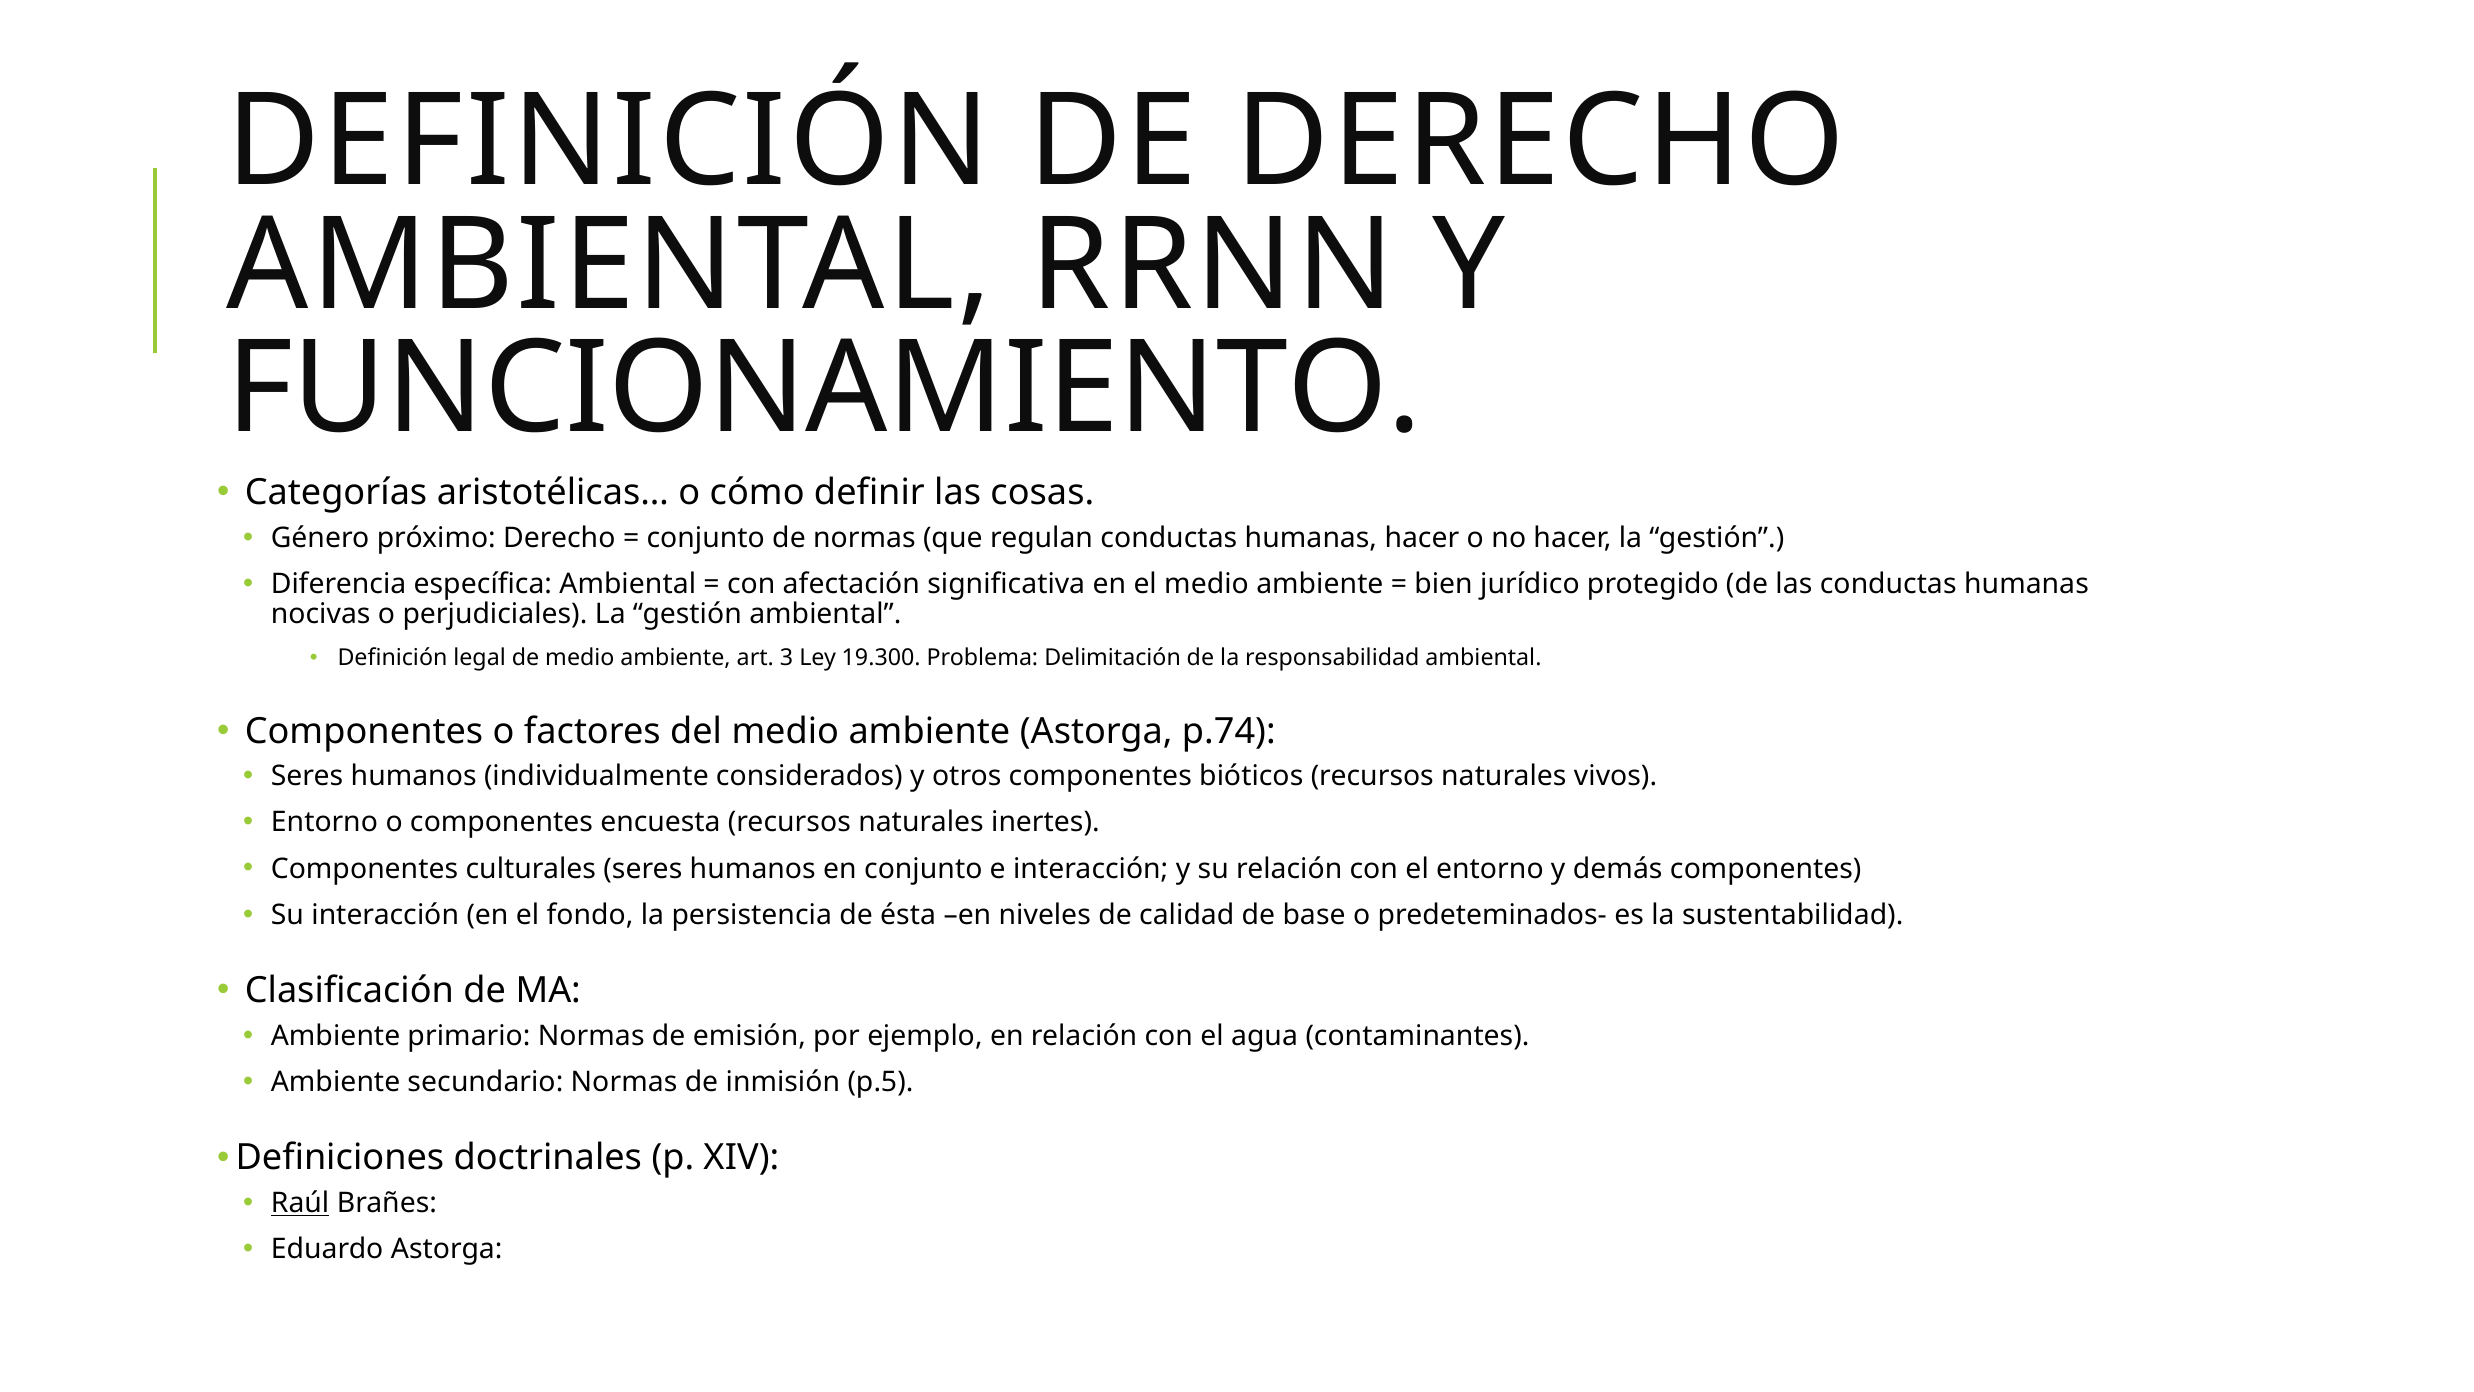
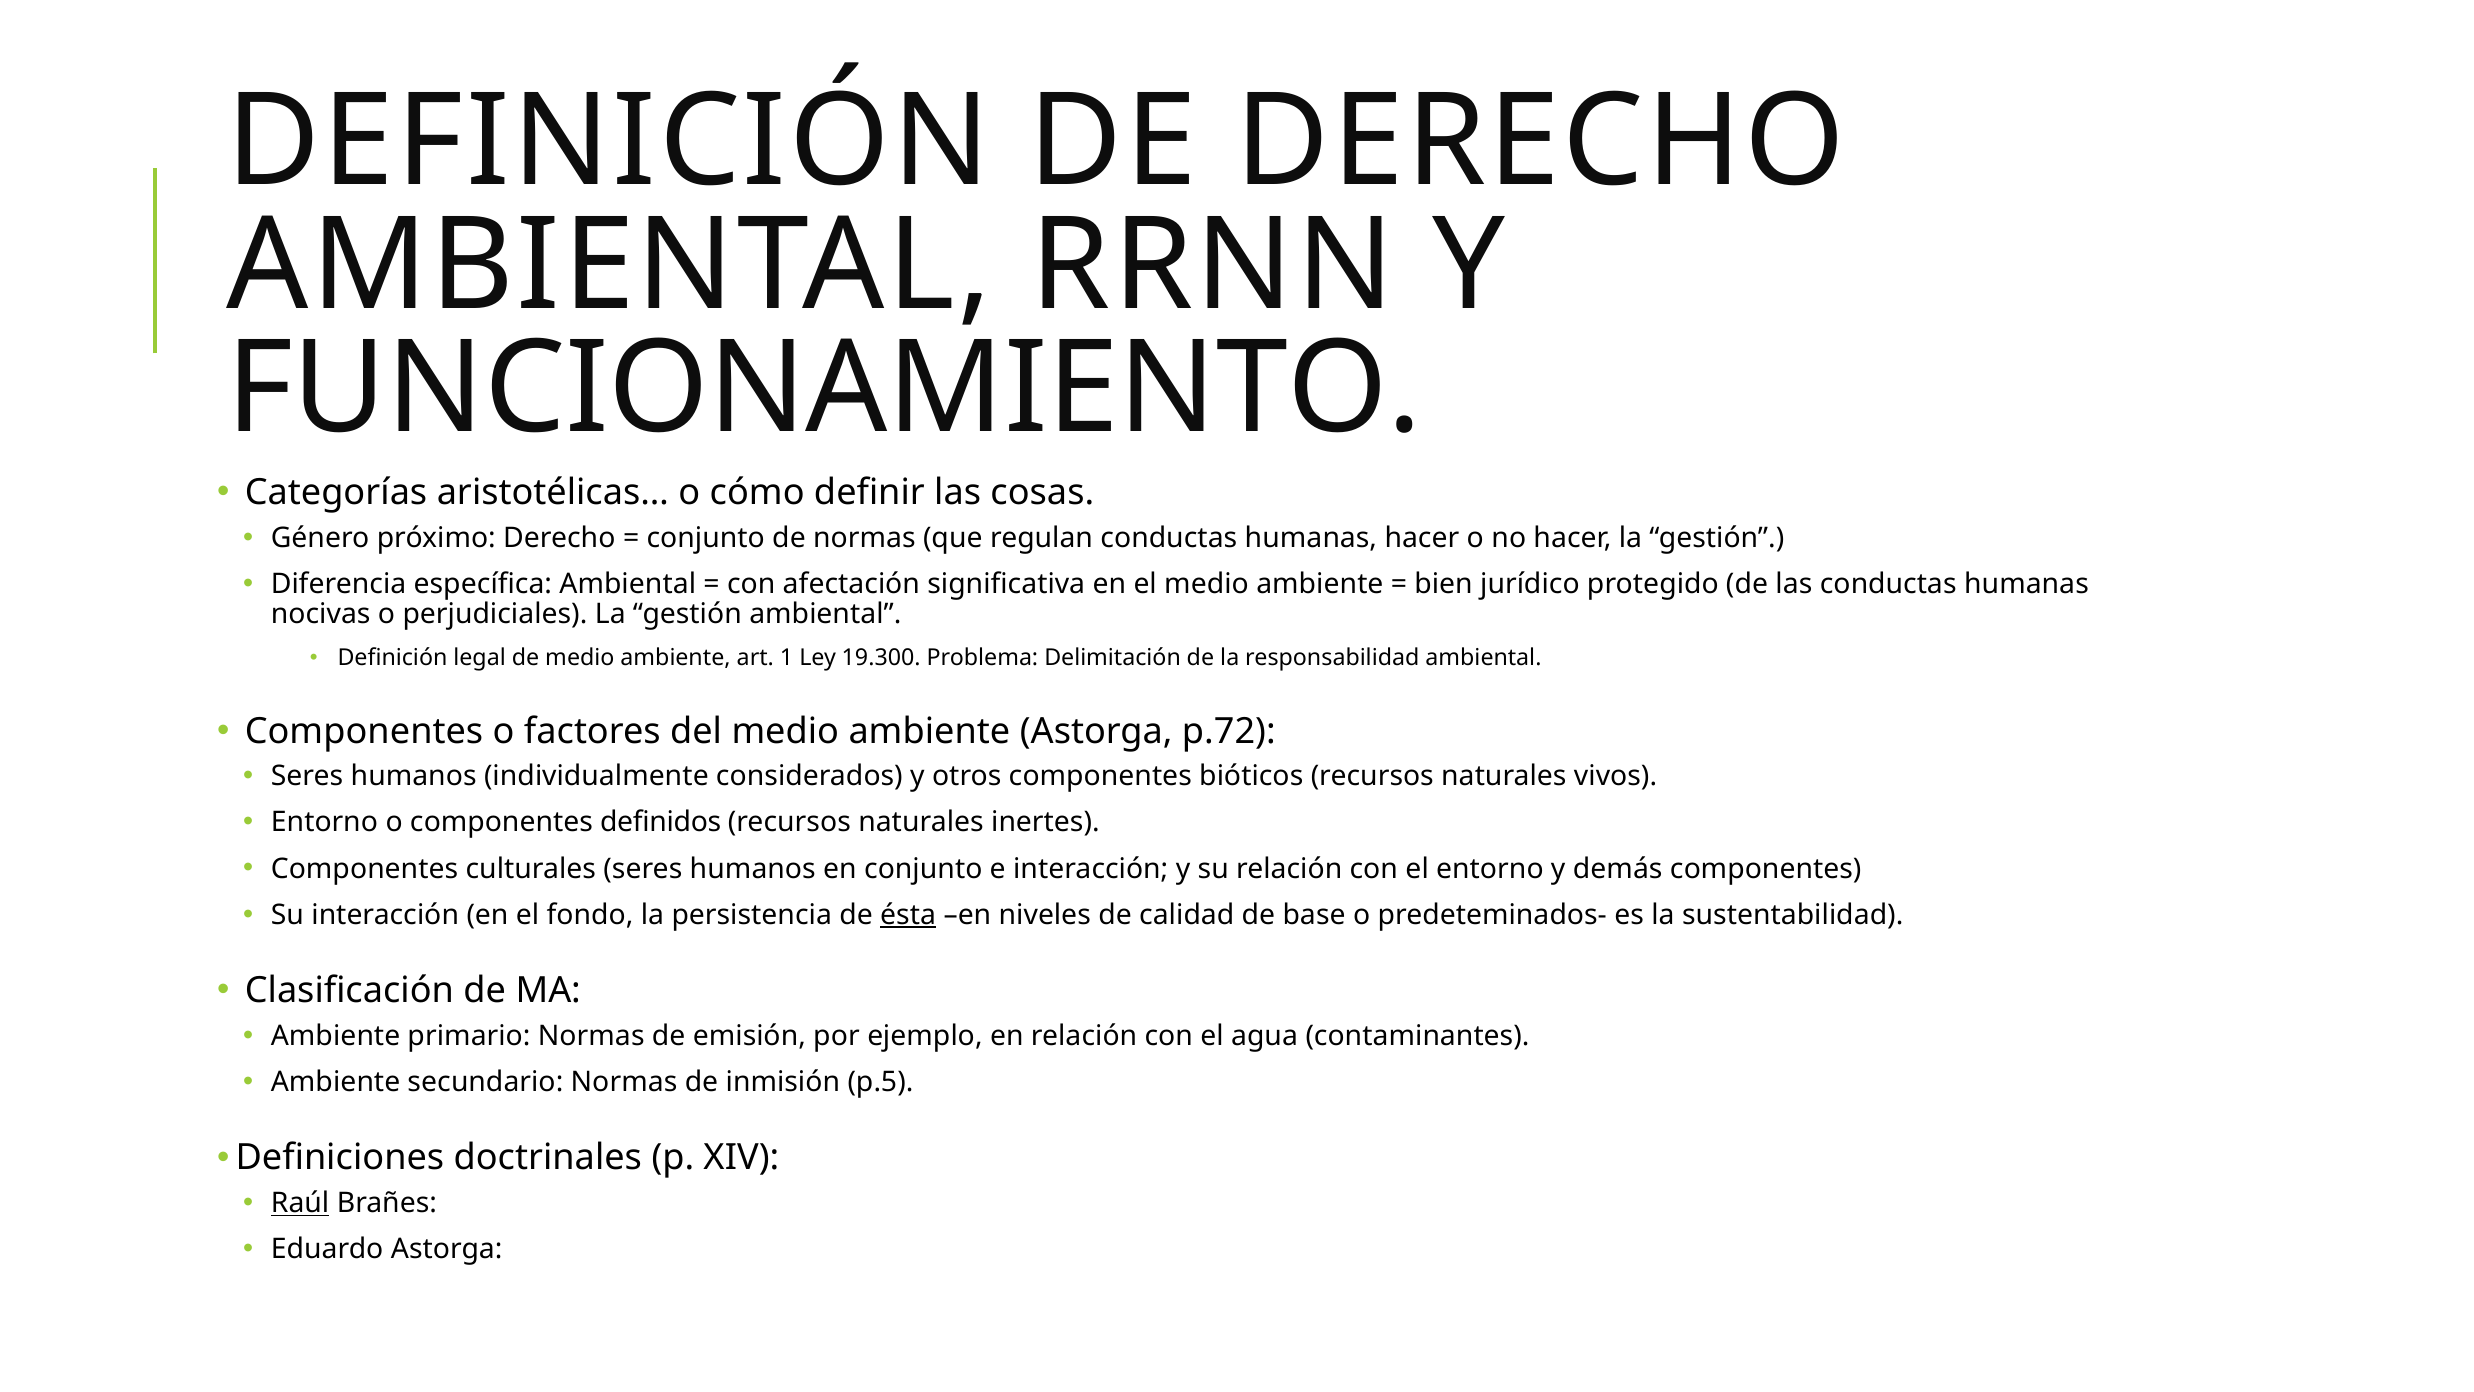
3: 3 -> 1 (786, 658)
p.74: p.74 -> p.72 (1229, 731)
encuesta: encuesta -> definidos (661, 822)
ésta underline: none -> present (908, 915)
